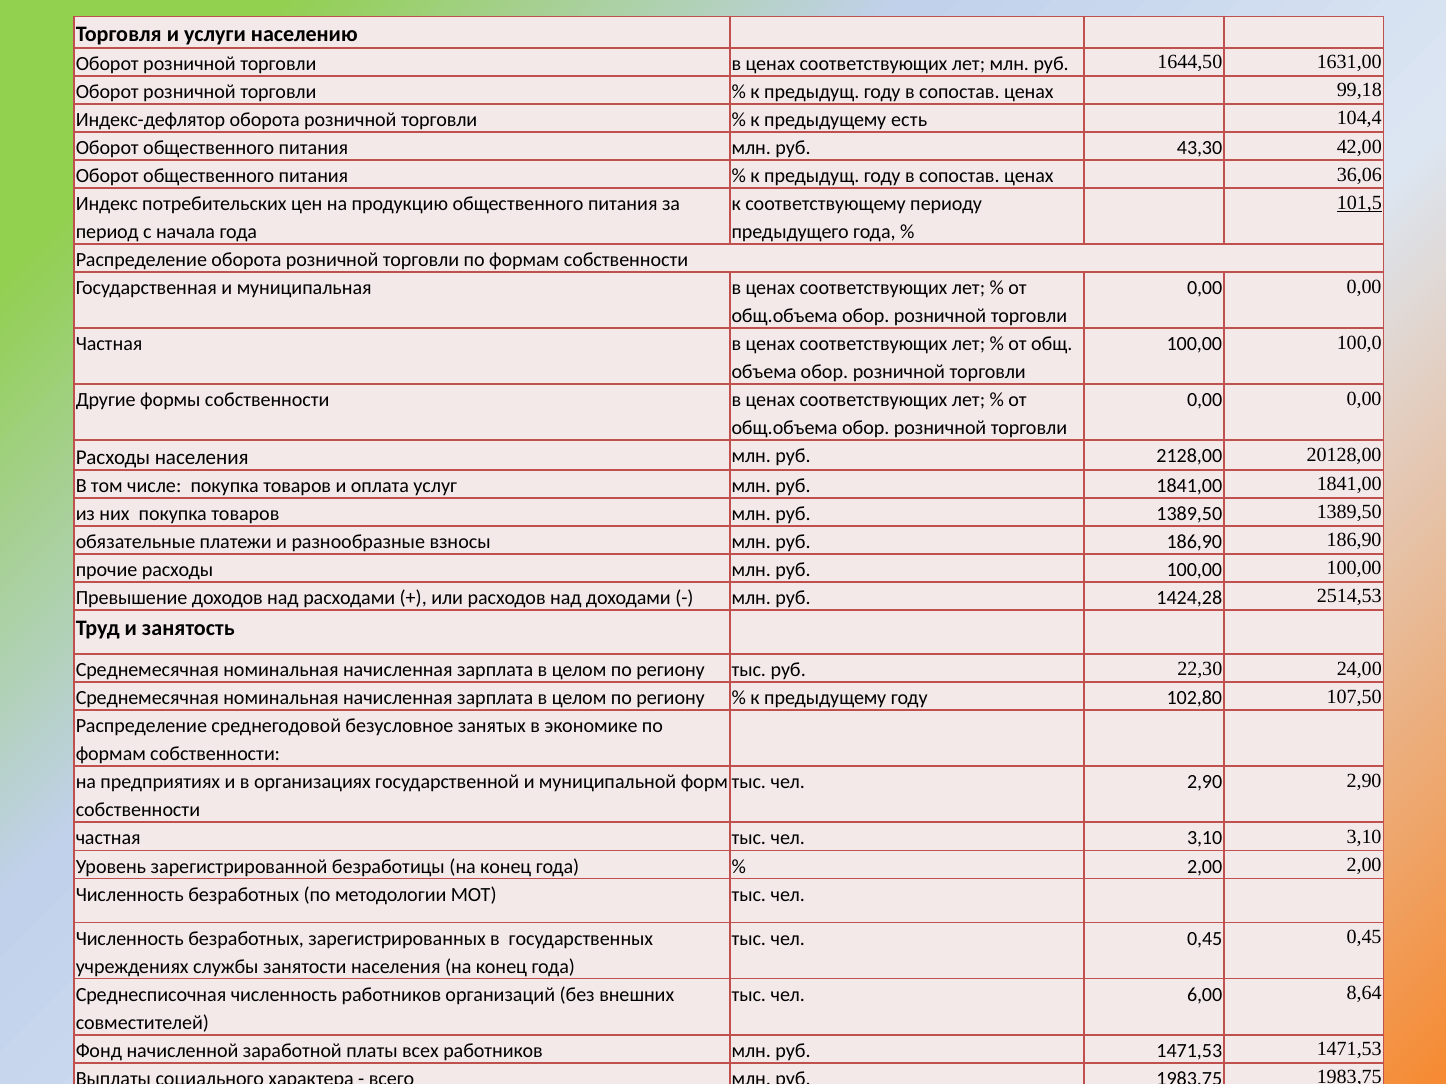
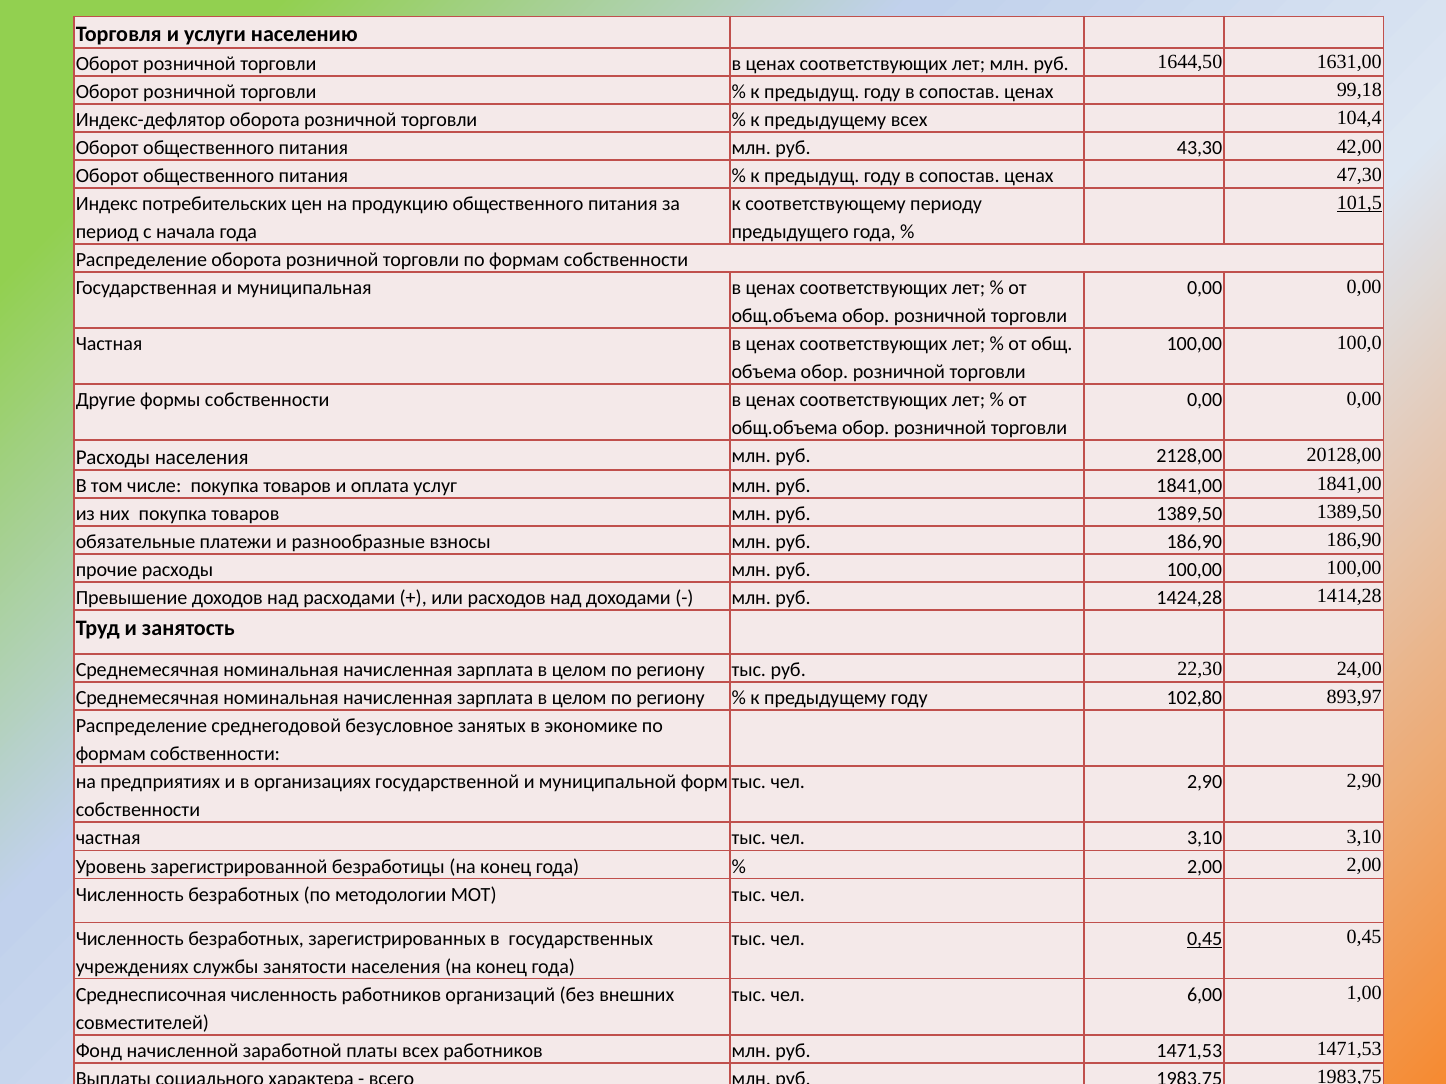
предыдущему есть: есть -> всех (909, 120)
36,06: 36,06 -> 47,30 (1359, 175)
2514,53: 2514,53 -> 1414,28 (1349, 597)
107,50: 107,50 -> 893,97 (1354, 697)
0,45 underline: none -> present (1205, 939)
8,64: 8,64 -> 1,00 (1364, 994)
